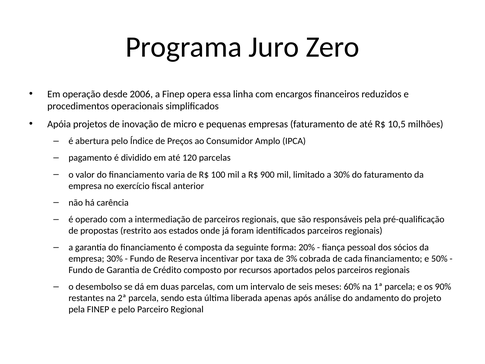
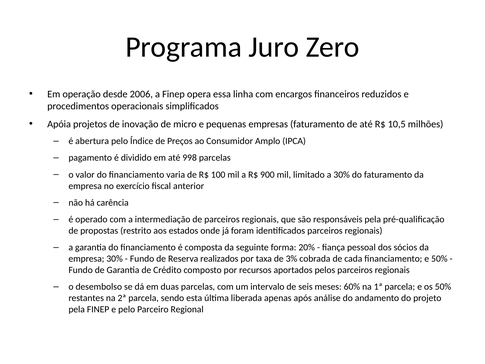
120: 120 -> 998 (190, 158)
incentivar: incentivar -> realizados (219, 259)
os 90%: 90% -> 50% (443, 287)
